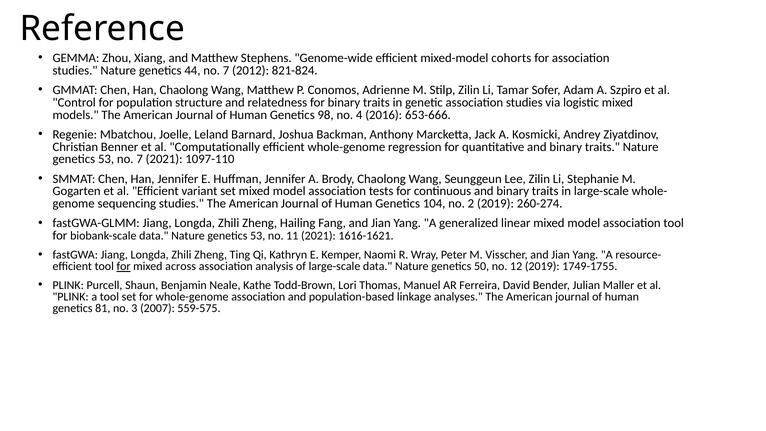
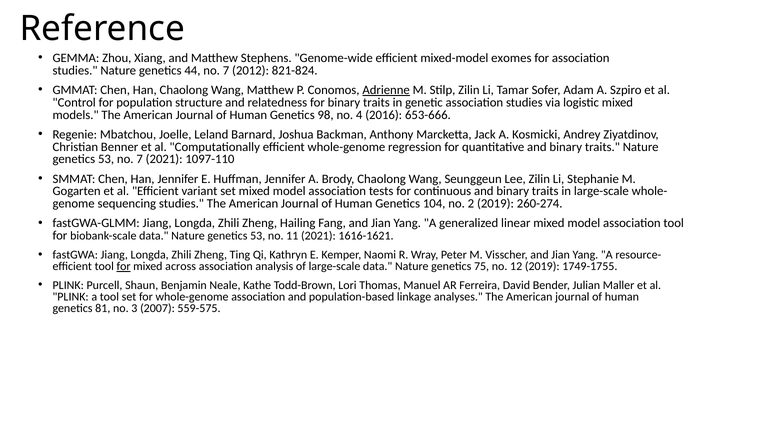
cohorts: cohorts -> exomes (511, 58)
Adrienne underline: none -> present (386, 90)
50: 50 -> 75 (482, 266)
